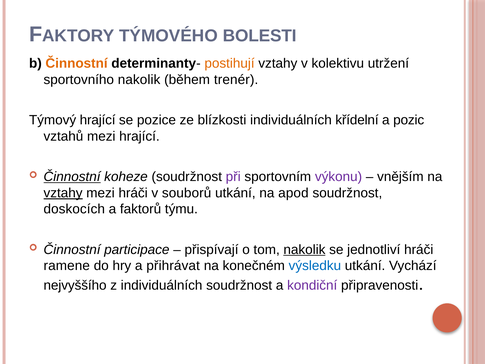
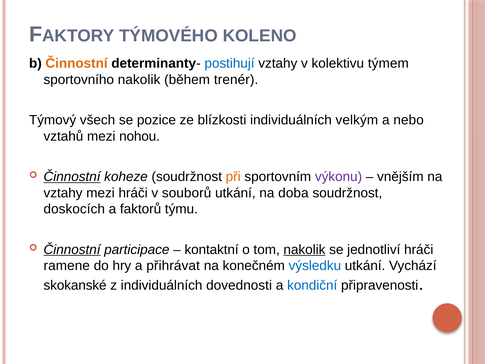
BOLESTI: BOLESTI -> KOLENO (260, 36)
postihují colour: orange -> blue (230, 63)
utržení: utržení -> týmem (388, 63)
Týmový hrající: hrající -> všech (98, 120)
křídelní: křídelní -> velkým (357, 120)
pozic: pozic -> nebo (409, 120)
mezi hrající: hrající -> nohou (140, 136)
při colour: purple -> orange (233, 177)
vztahy underline: present -> none (63, 193)
apod: apod -> doba (293, 193)
Činnostní underline: none -> present (72, 249)
přispívají: přispívají -> kontaktní (212, 249)
nejvyššího: nejvyššího -> skokanské (75, 285)
individuálních soudržnost: soudržnost -> dovednosti (239, 285)
kondiční colour: purple -> blue (312, 285)
